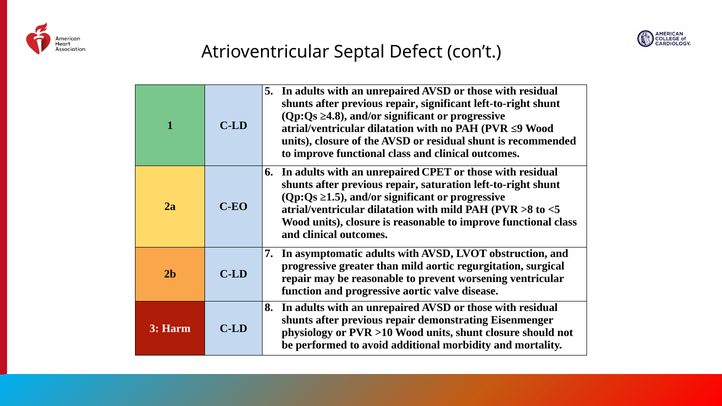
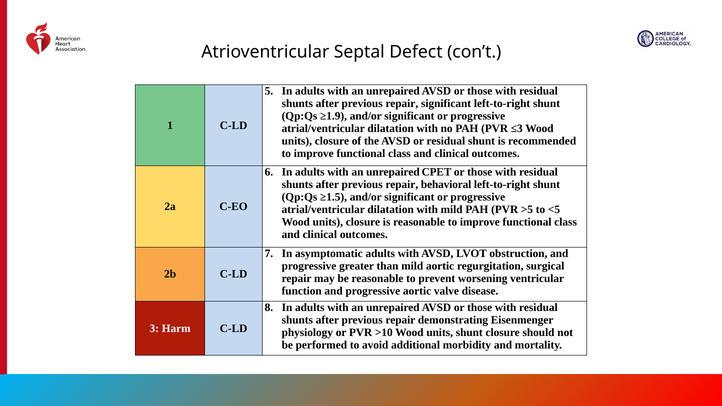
≥4.8: ≥4.8 -> ≥1.9 (334, 116)
≤9: ≤9 -> ≤3 (517, 128)
saturation: saturation -> behavioral (446, 185)
>8: >8 -> >5 (527, 210)
